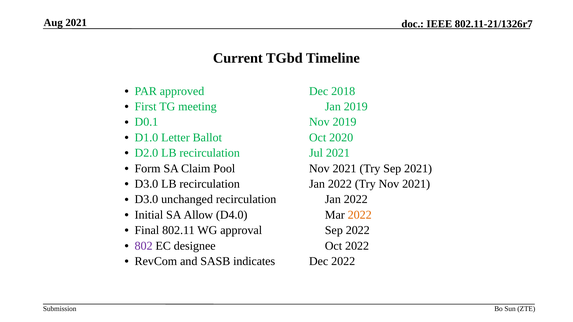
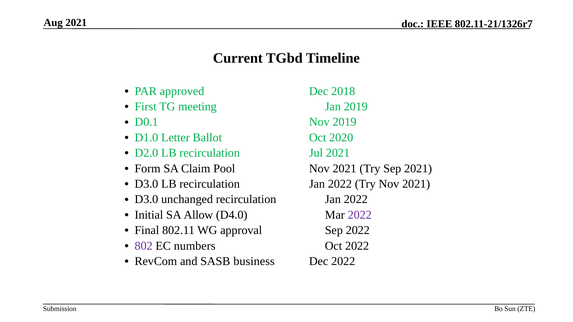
2022 colour: orange -> purple (360, 215)
designee: designee -> numbers (195, 246)
indicates: indicates -> business (254, 261)
